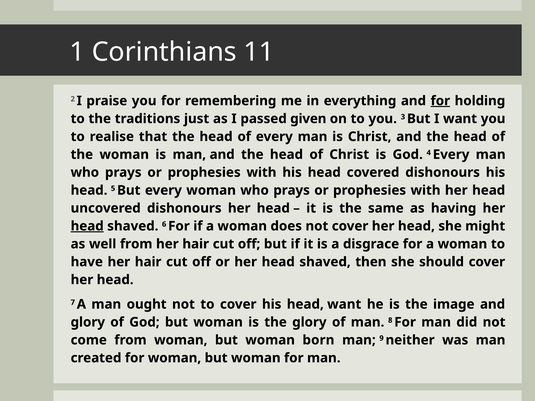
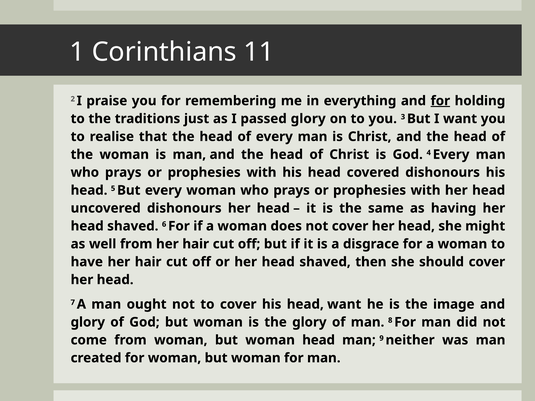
passed given: given -> glory (308, 119)
head underline: present -> none (87, 226)
woman born: born -> head (319, 340)
